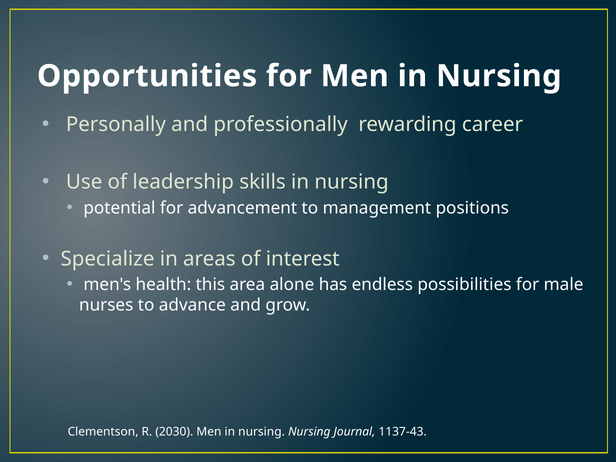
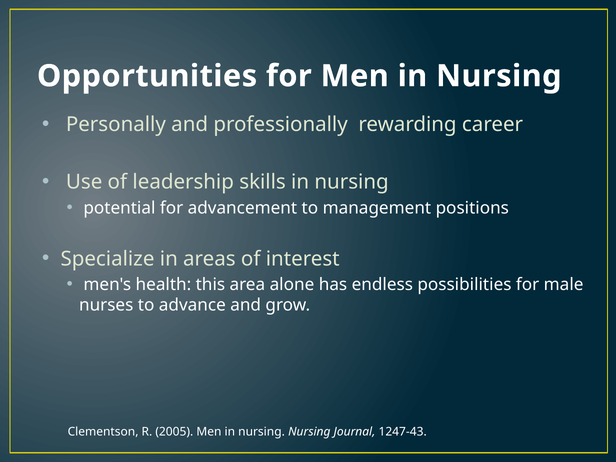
2030: 2030 -> 2005 (174, 432)
1137-43: 1137-43 -> 1247-43 (403, 432)
